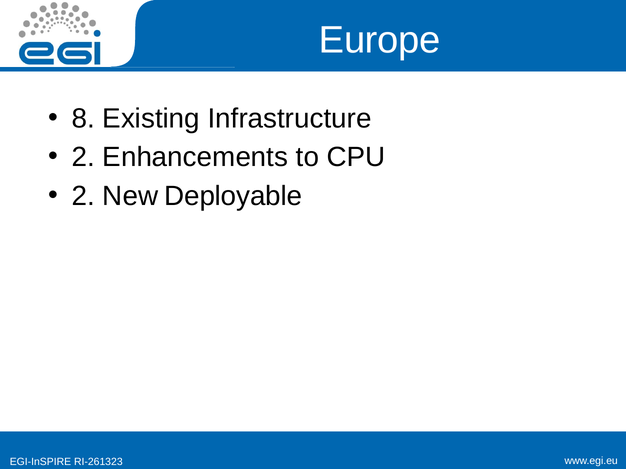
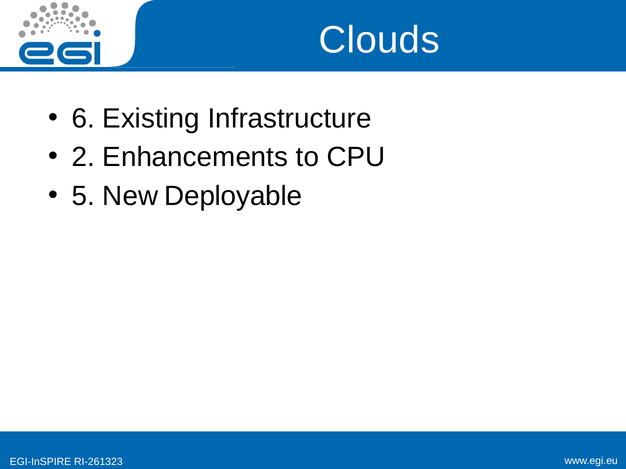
Europe: Europe -> Clouds (379, 40)
8: 8 -> 6 (83, 118)
2: 2 -> 5 (83, 196)
